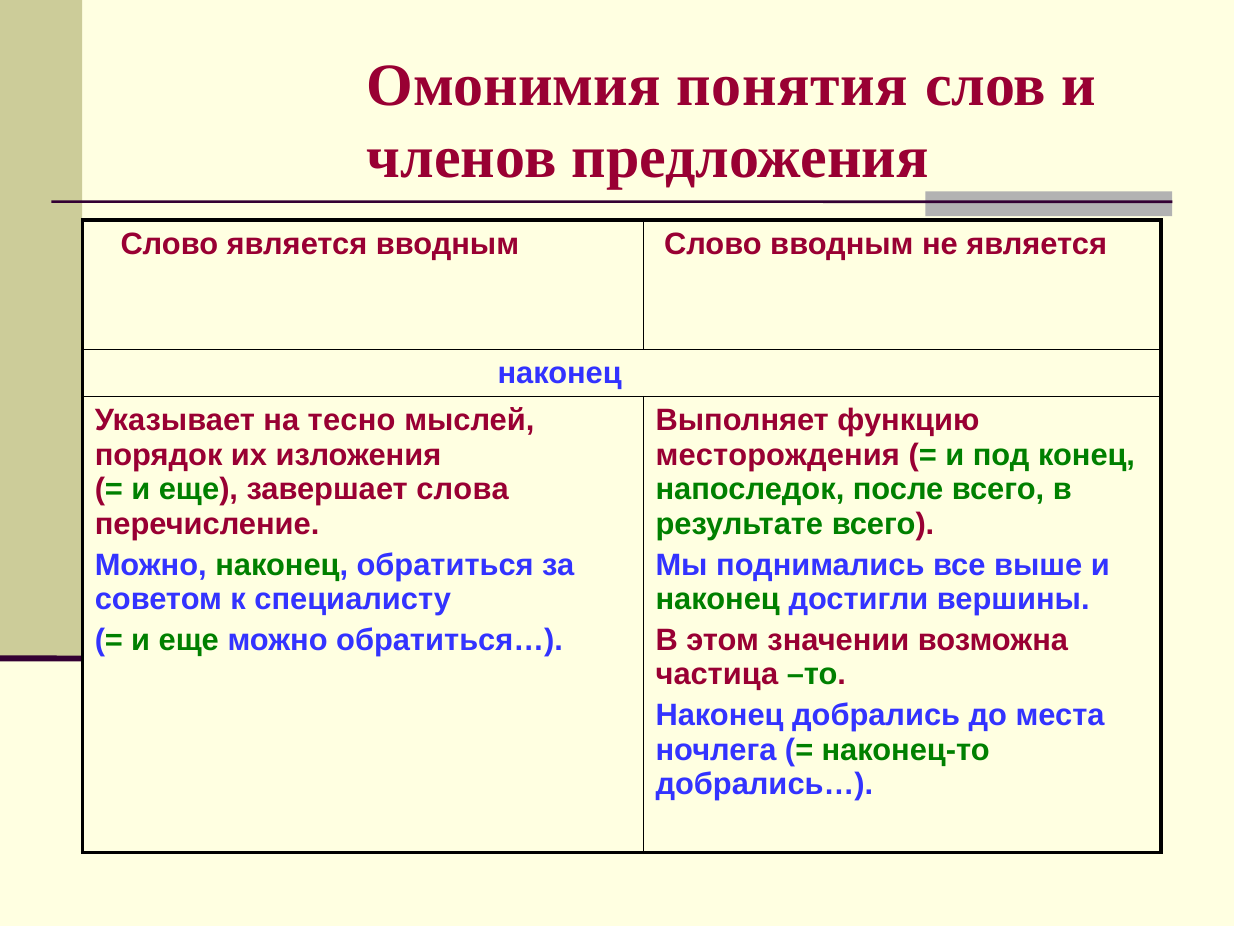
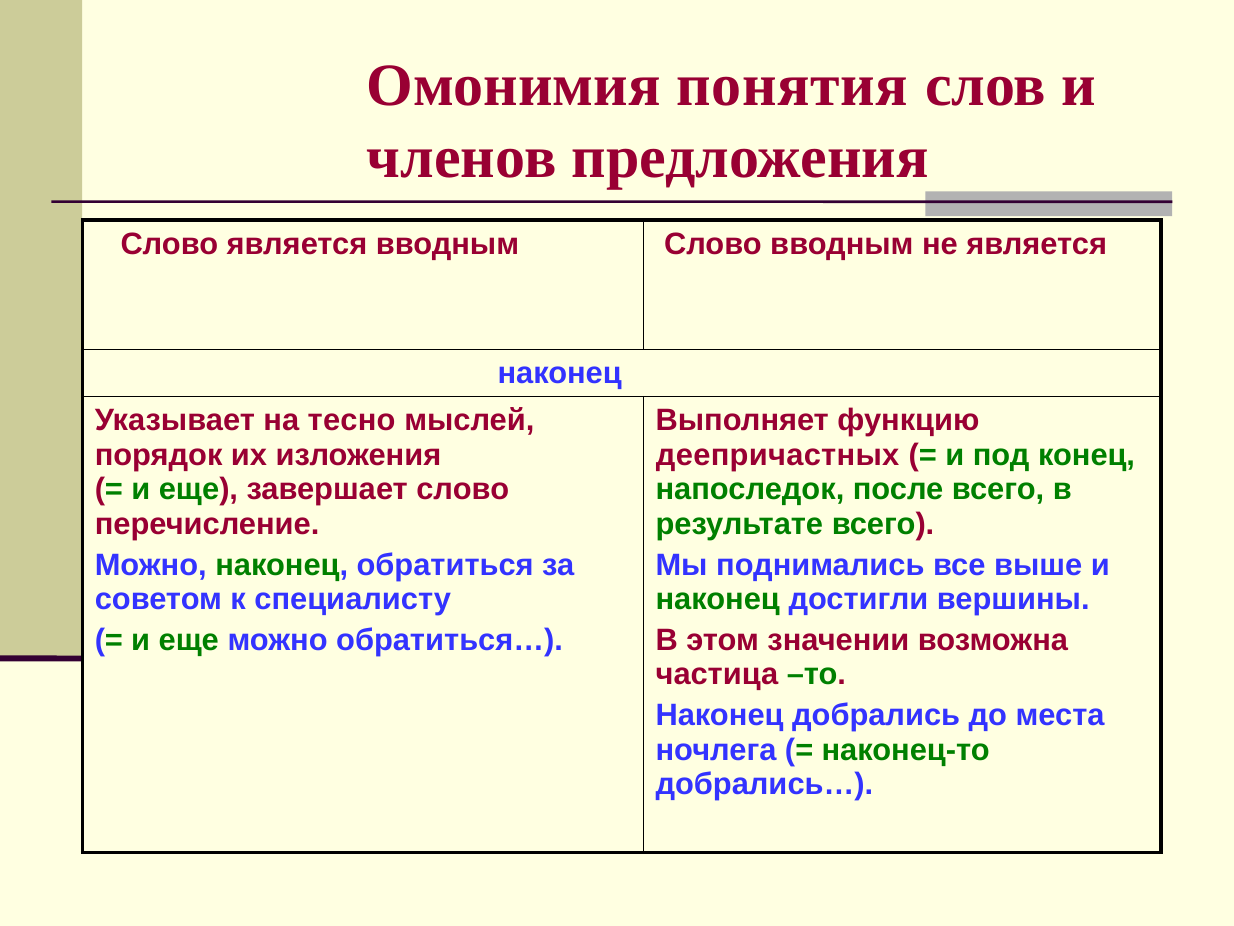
месторождения: месторождения -> деепричастных (778, 455)
завершает слова: слова -> слово (463, 489)
